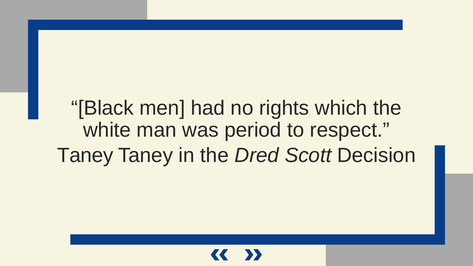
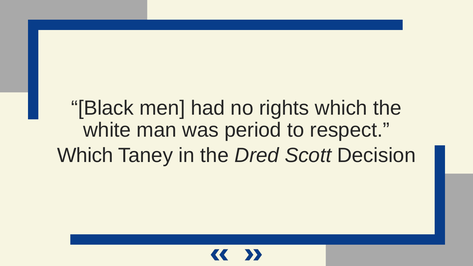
Taney: Taney -> Which (85, 155)
